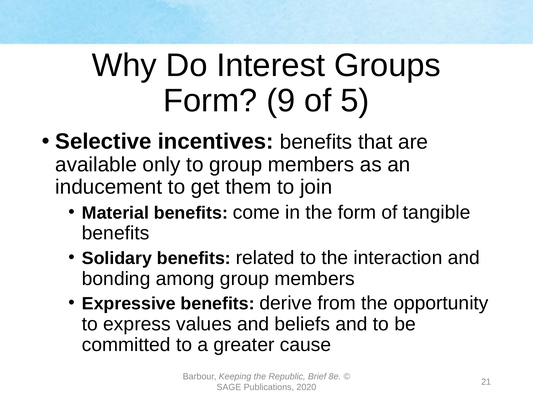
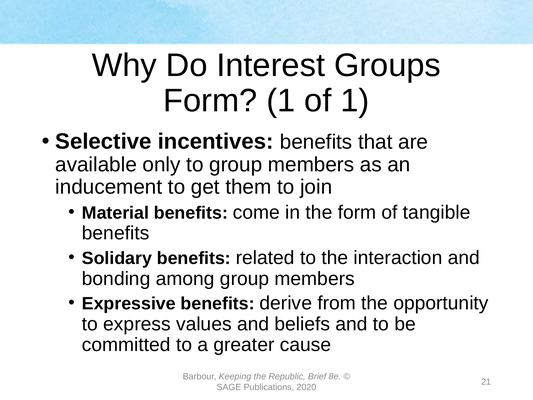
Form 9: 9 -> 1 (281, 101)
of 5: 5 -> 1 (355, 101)
